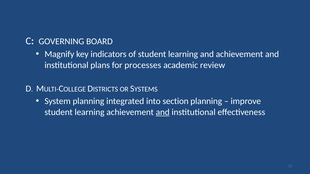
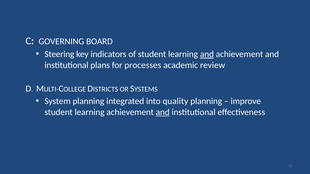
Magnify: Magnify -> Steering (59, 54)
and underline: none -> present (207, 54)
section: section -> quality (175, 101)
